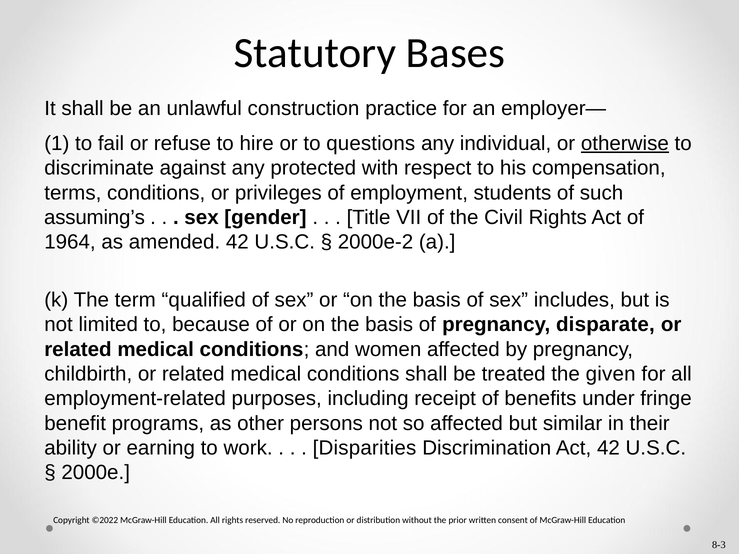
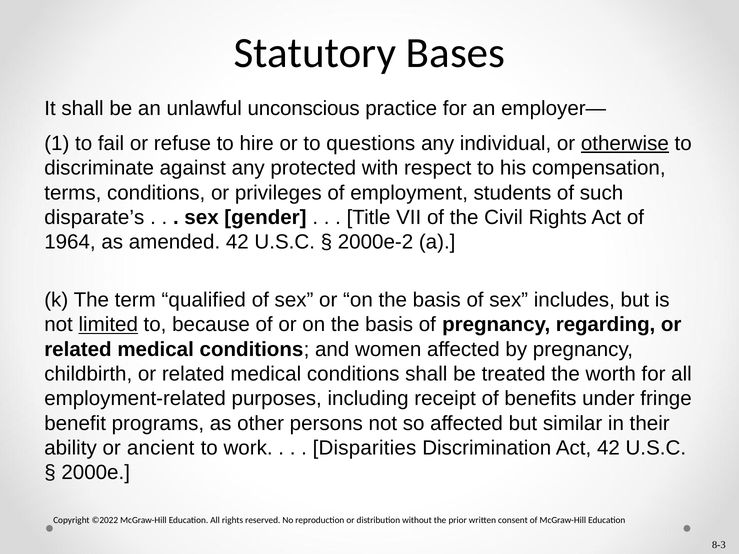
construction: construction -> unconscious (304, 109)
assuming’s: assuming’s -> disparate’s (94, 218)
limited underline: none -> present (108, 325)
disparate: disparate -> regarding (606, 325)
given: given -> worth (611, 374)
earning: earning -> ancient (161, 448)
